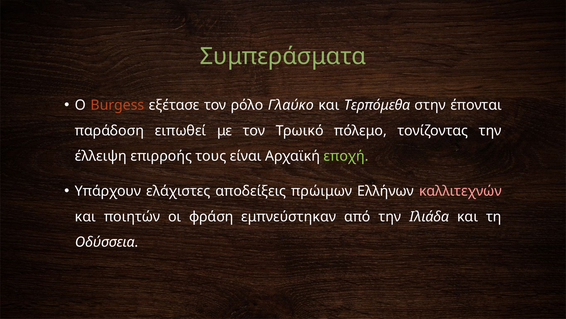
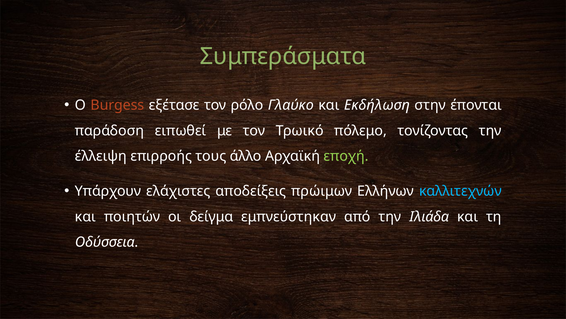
Τερπόμεθα: Τερπόμεθα -> Εκδήλωση (377, 105)
είναι: είναι -> άλλο (246, 156)
καλλιτεχνών colour: pink -> light blue (460, 191)
φράση: φράση -> δείγμα (211, 216)
